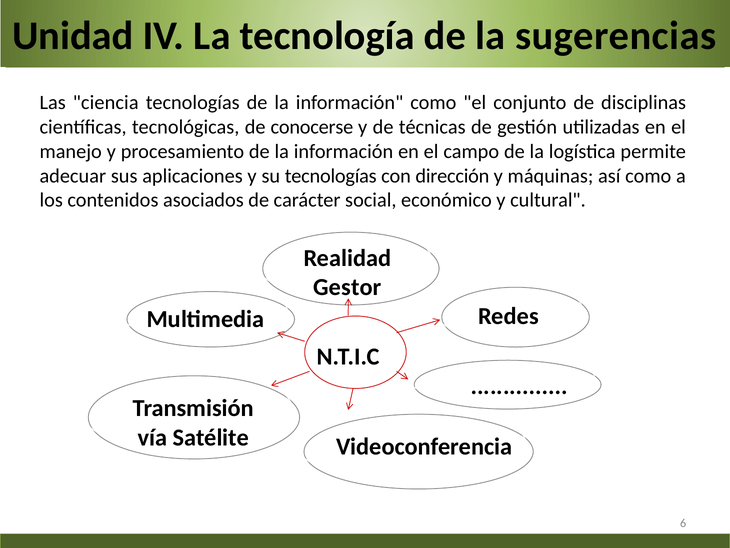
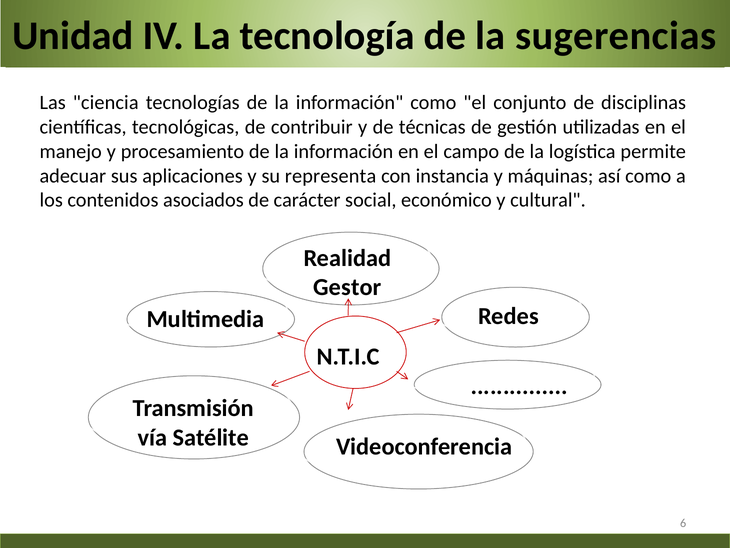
conocerse: conocerse -> contribuir (312, 127)
su tecnologías: tecnologías -> representa (331, 176)
dirección: dirección -> instancia (452, 176)
